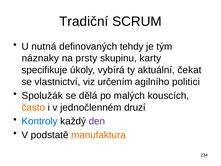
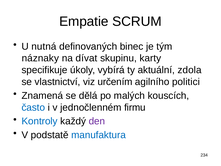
Tradiční: Tradiční -> Empatie (84, 21)
tehdy: tehdy -> binec (132, 46)
prsty: prsty -> dívat (86, 58)
čekat: čekat -> zdola (190, 70)
Spolužák: Spolužák -> Znamená (42, 95)
často colour: orange -> blue (33, 107)
druzí: druzí -> firmu (135, 107)
manufaktura colour: orange -> blue (99, 135)
